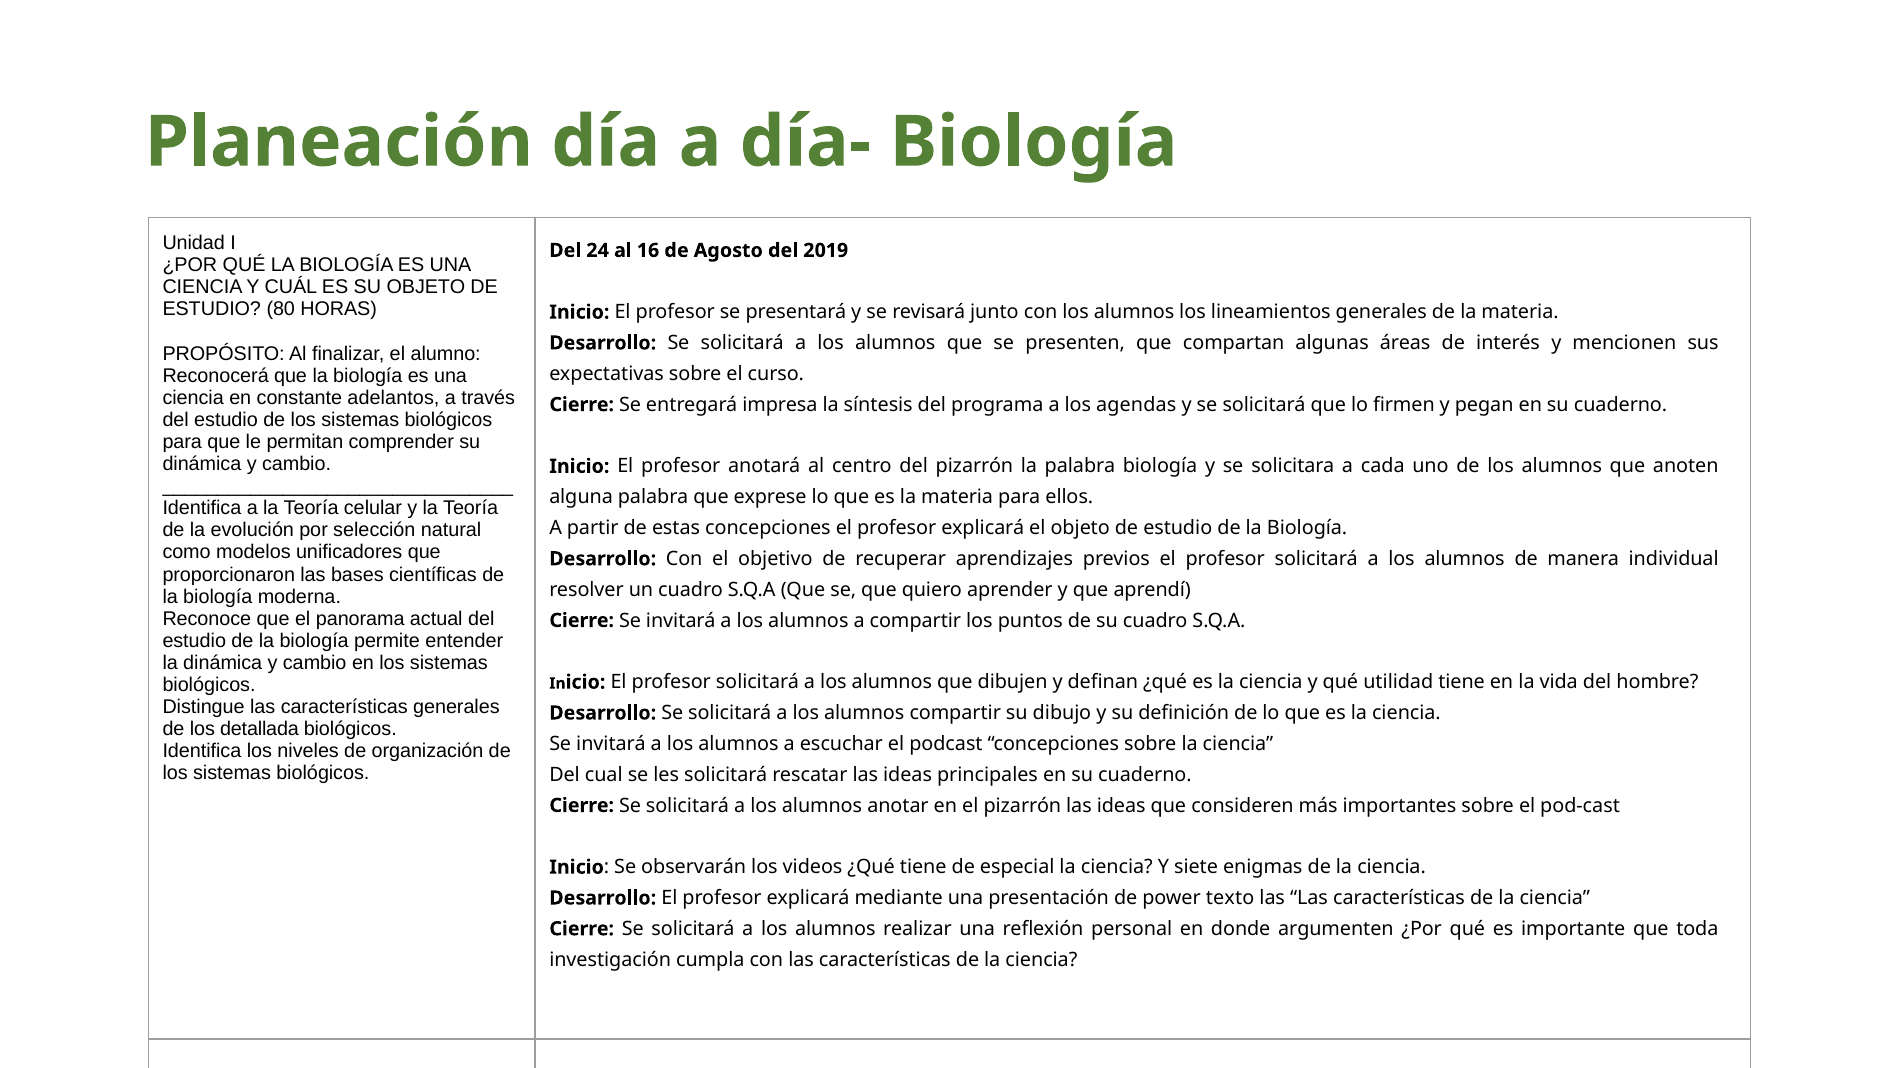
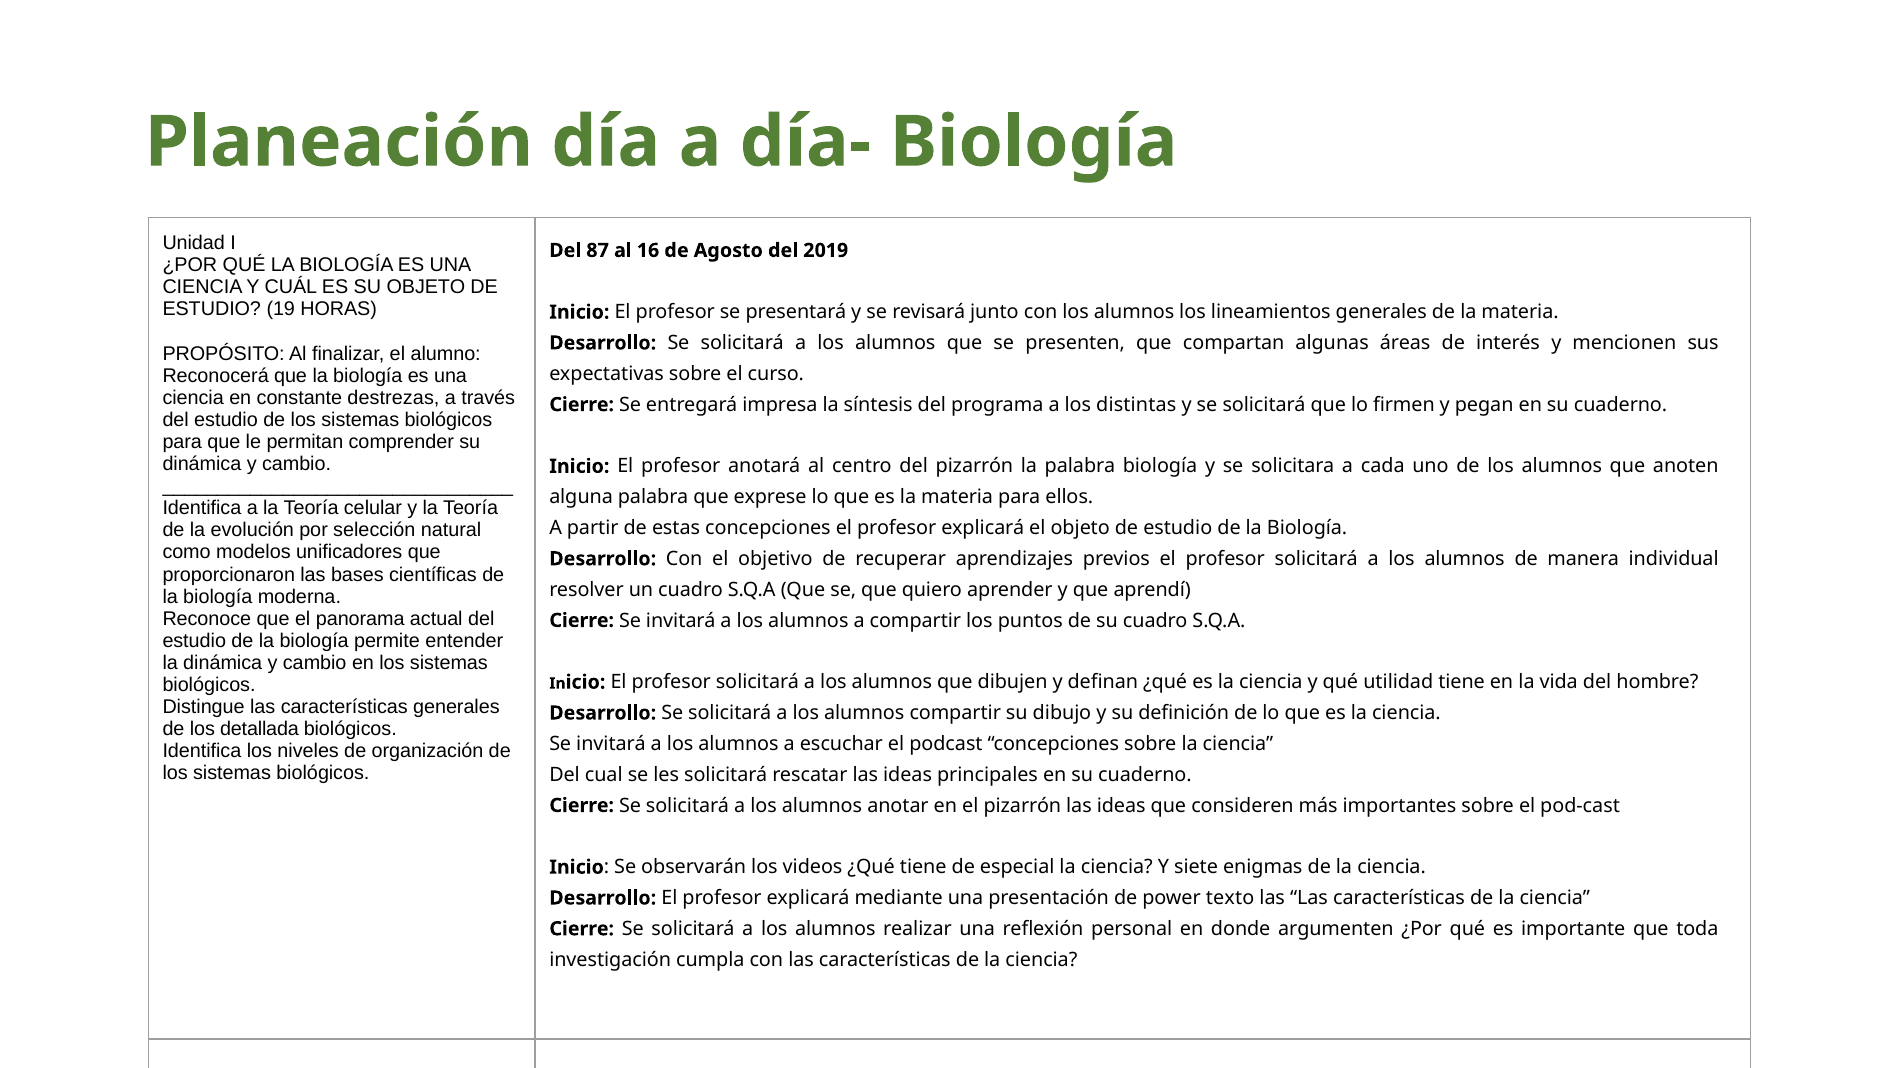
24: 24 -> 87 (598, 251)
80: 80 -> 19 (281, 309)
adelantos: adelantos -> destrezas (393, 398)
agendas: agendas -> distintas (1136, 405)
